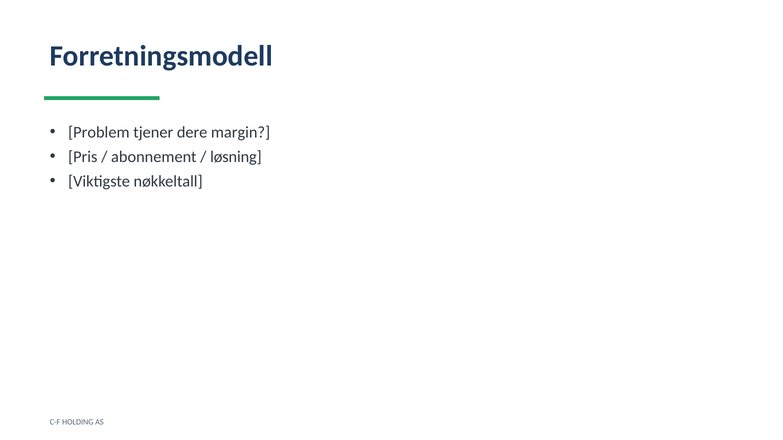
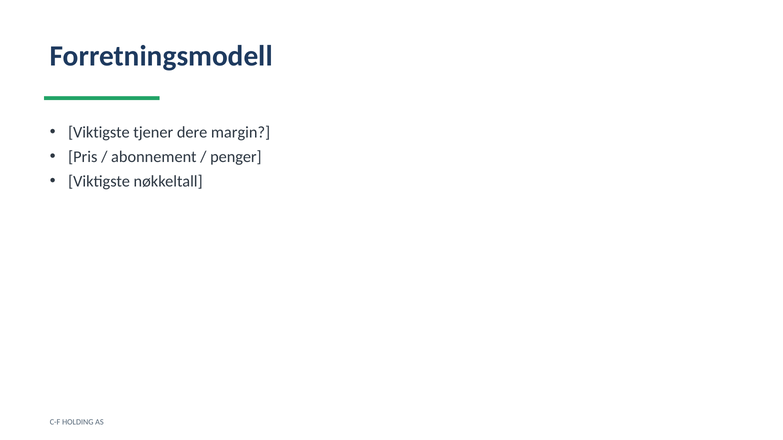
Problem: Problem -> Viktigste (99, 133)
løsning: løsning -> penger (236, 157)
